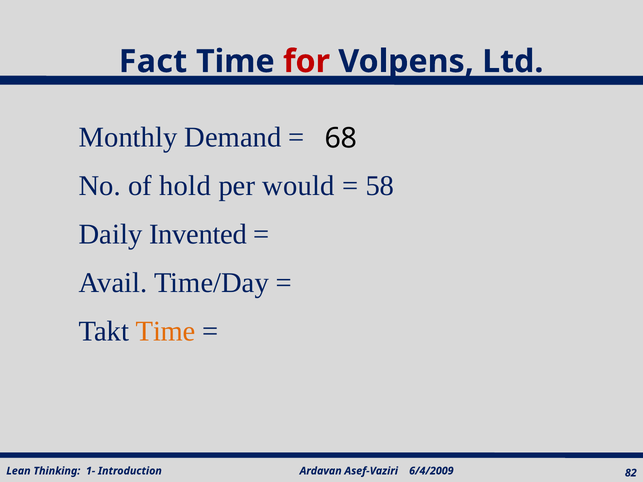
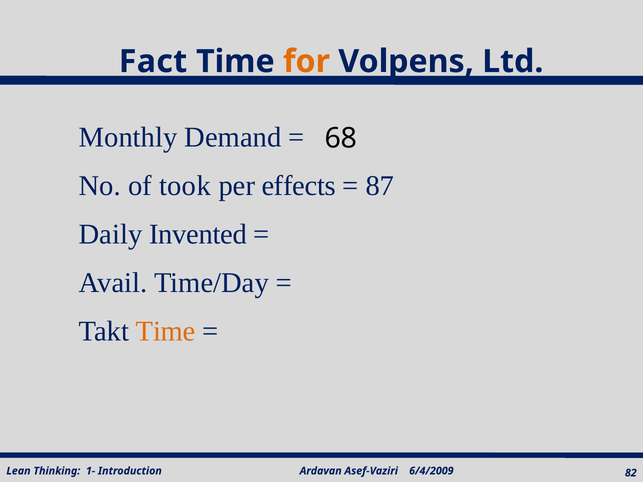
for colour: red -> orange (307, 62)
hold: hold -> took (185, 186)
would: would -> effects (299, 186)
58: 58 -> 87 (380, 186)
